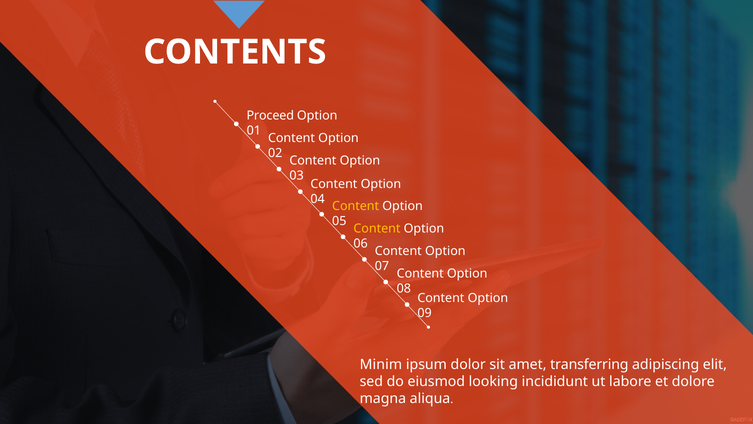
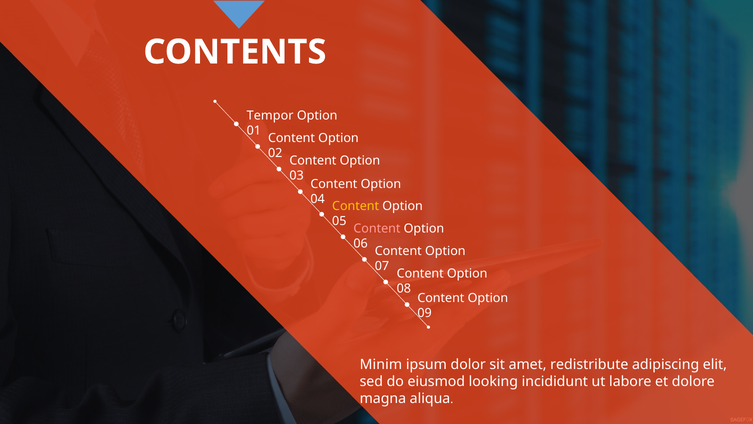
Proceed: Proceed -> Tempor (270, 116)
Content colour: yellow -> pink (377, 228)
transferring: transferring -> redistribute (589, 364)
